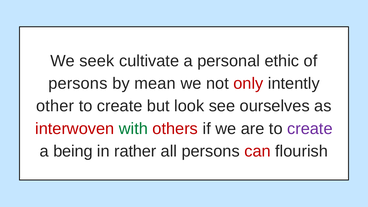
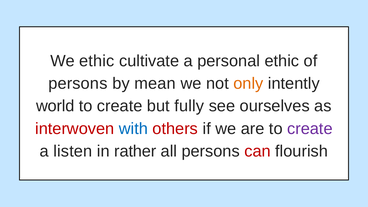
We seek: seek -> ethic (97, 61)
only colour: red -> orange (248, 84)
other: other -> world (55, 106)
look: look -> fully (189, 106)
with colour: green -> blue (133, 129)
being: being -> listen (73, 151)
